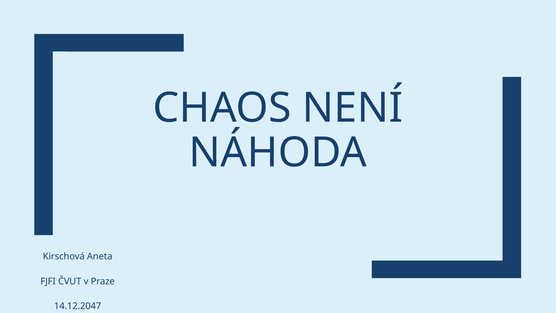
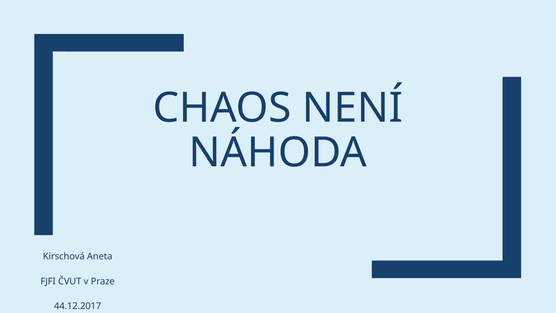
14.12.2047: 14.12.2047 -> 44.12.2017 (78, 306)
